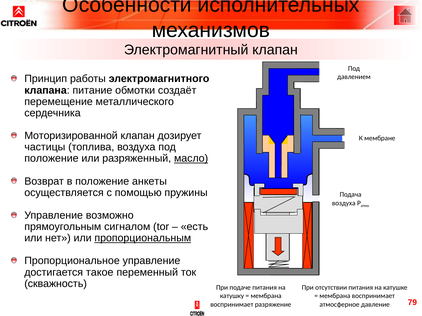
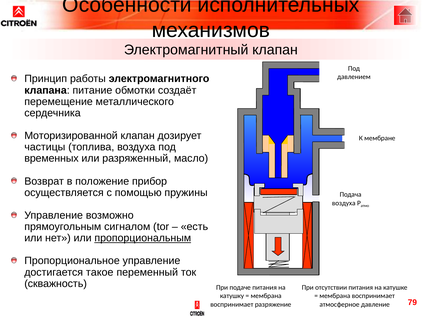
положение: положение -> временных (52, 159)
масло underline: present -> none (191, 159)
анкеты: анкеты -> прибор (150, 181)
